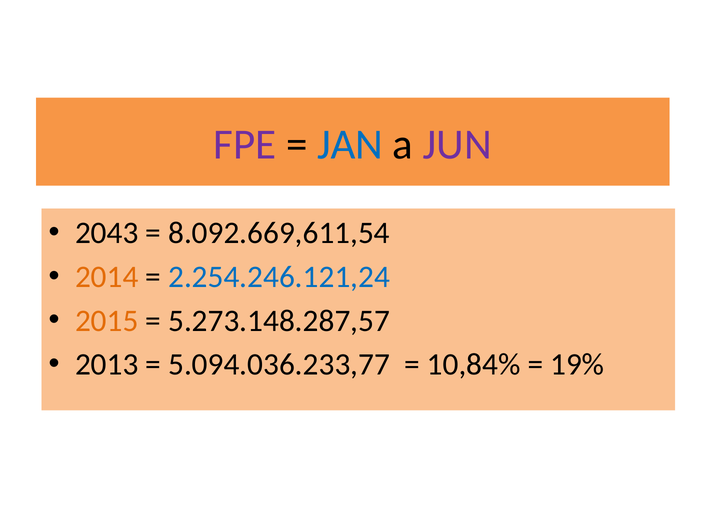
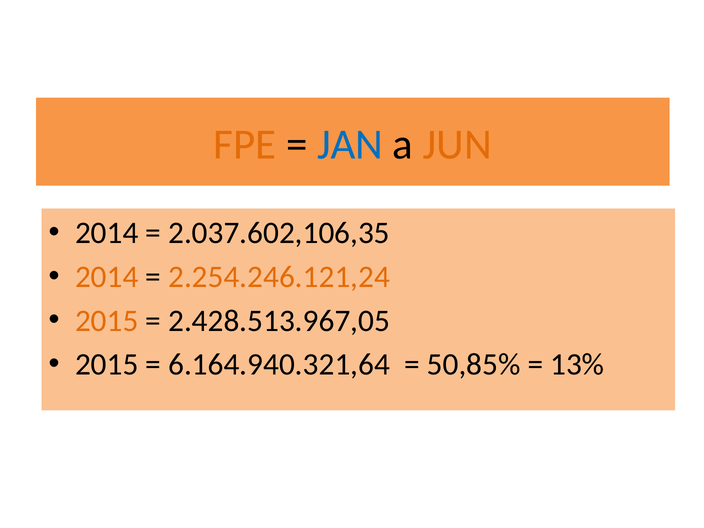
FPE colour: purple -> orange (245, 145)
JUN colour: purple -> orange (457, 145)
2043: 2043 -> 2014 (107, 233)
8.092.669,611,54: 8.092.669,611,54 -> 2.037.602,106,35 (279, 233)
2.254.246.121,24 colour: blue -> orange (279, 277)
5.273.148.287,57: 5.273.148.287,57 -> 2.428.513.967,05 (279, 321)
2013: 2013 -> 2015 (107, 365)
5.094.036.233,77: 5.094.036.233,77 -> 6.164.940.321,64 (279, 365)
10,84%: 10,84% -> 50,85% (474, 365)
19%: 19% -> 13% (577, 365)
